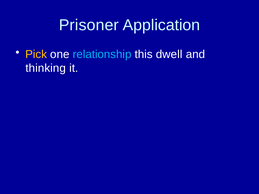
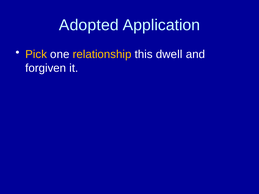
Prisoner: Prisoner -> Adopted (89, 25)
relationship colour: light blue -> yellow (102, 54)
thinking: thinking -> forgiven (46, 68)
